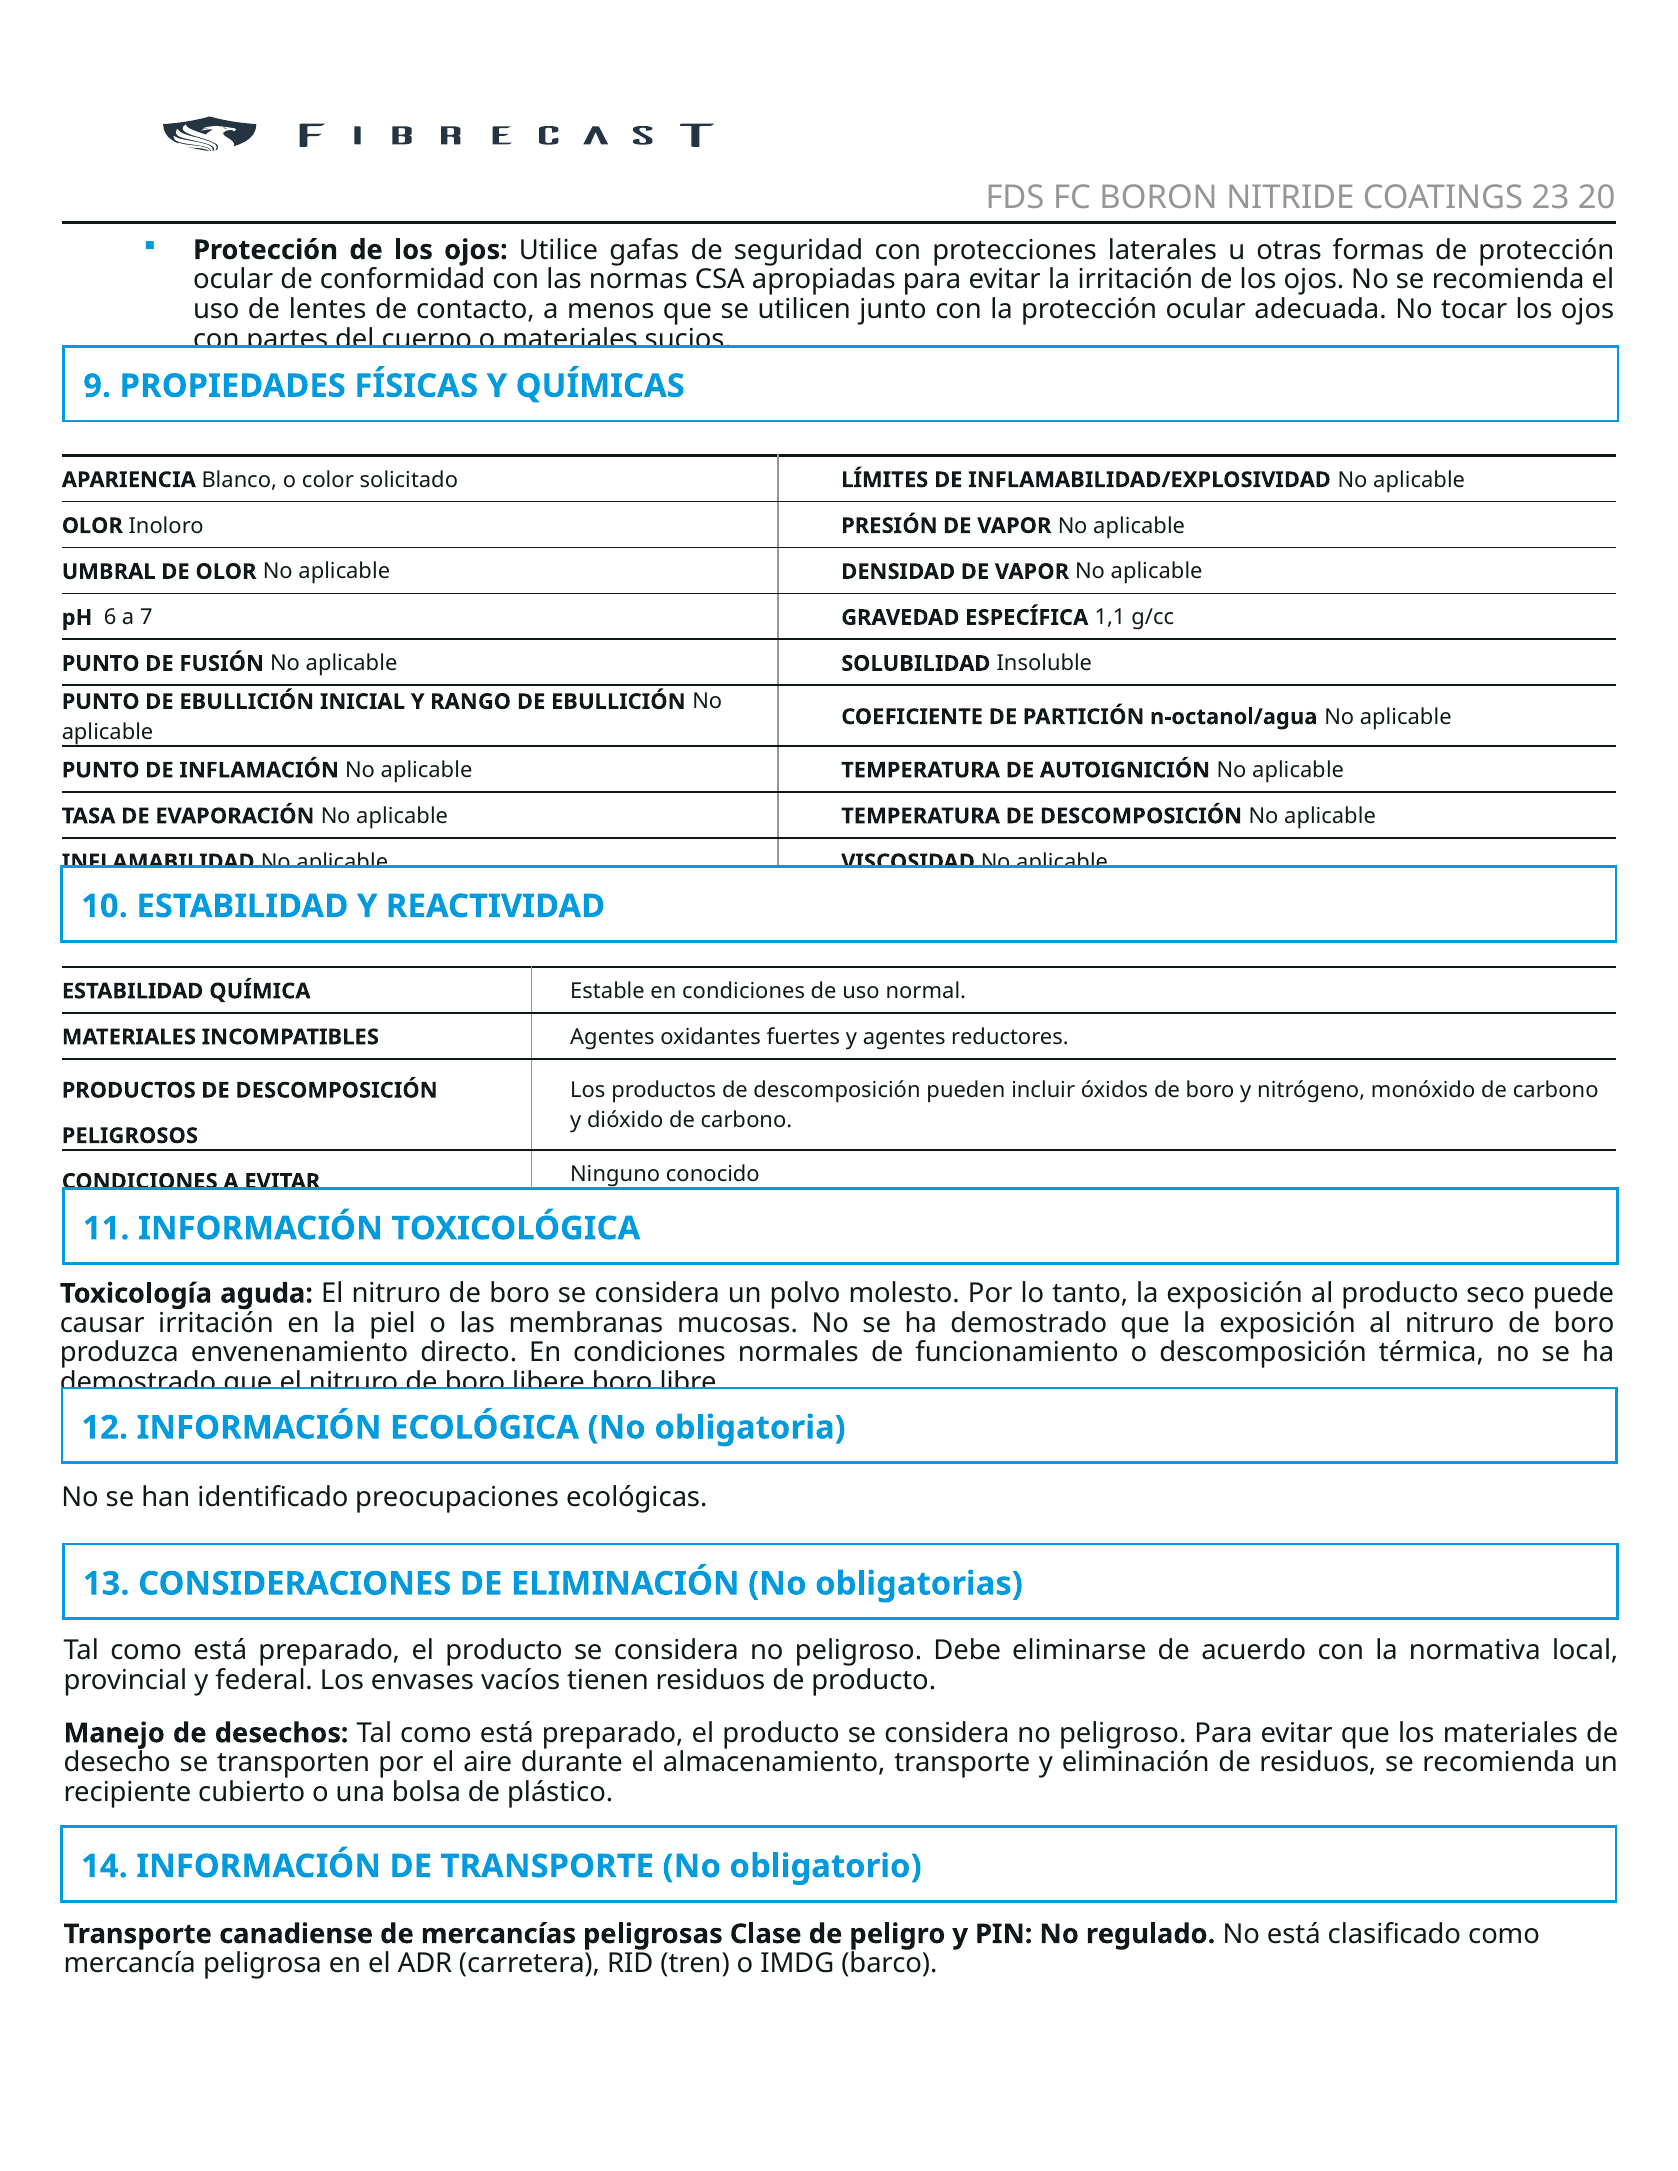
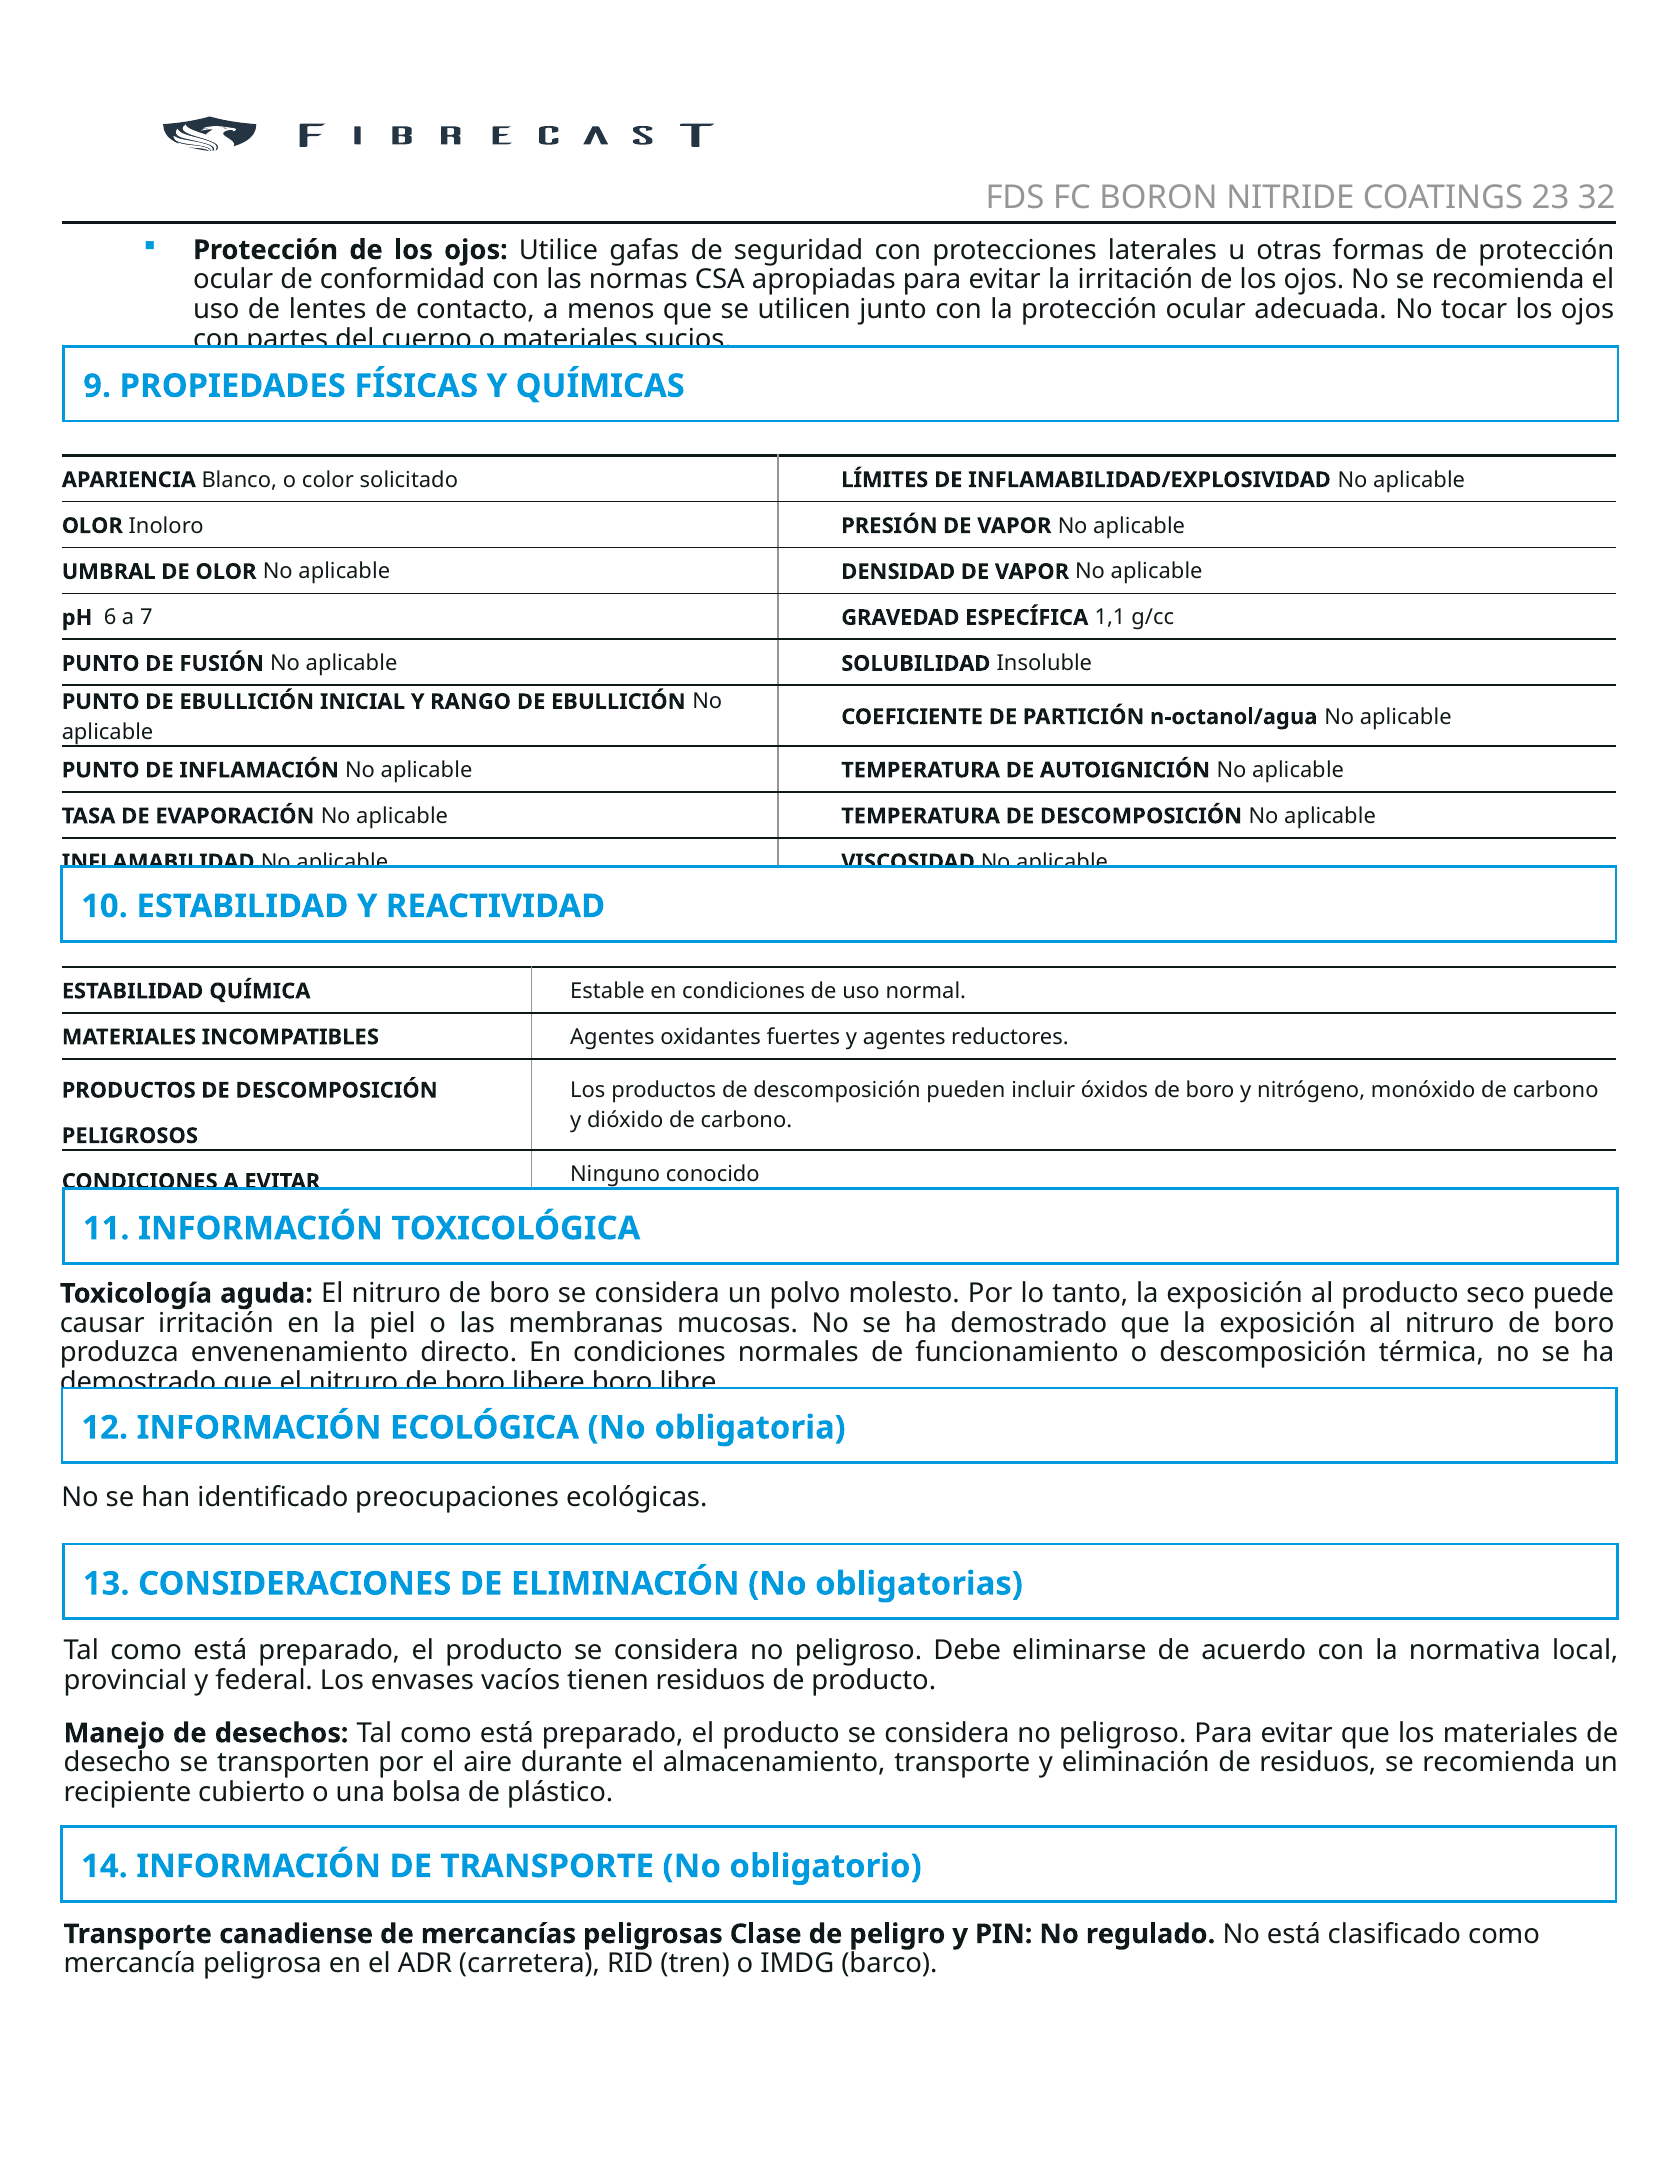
20: 20 -> 32 (1597, 197)
